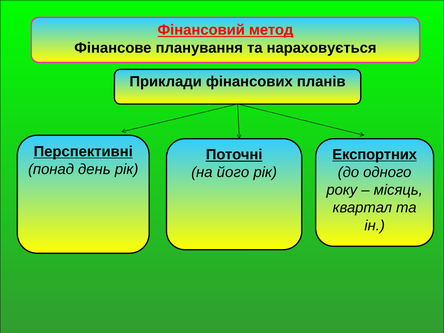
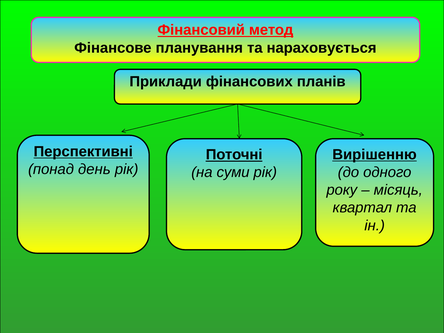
Експортних: Експортних -> Вирішенню (375, 154)
його: його -> суми (233, 172)
